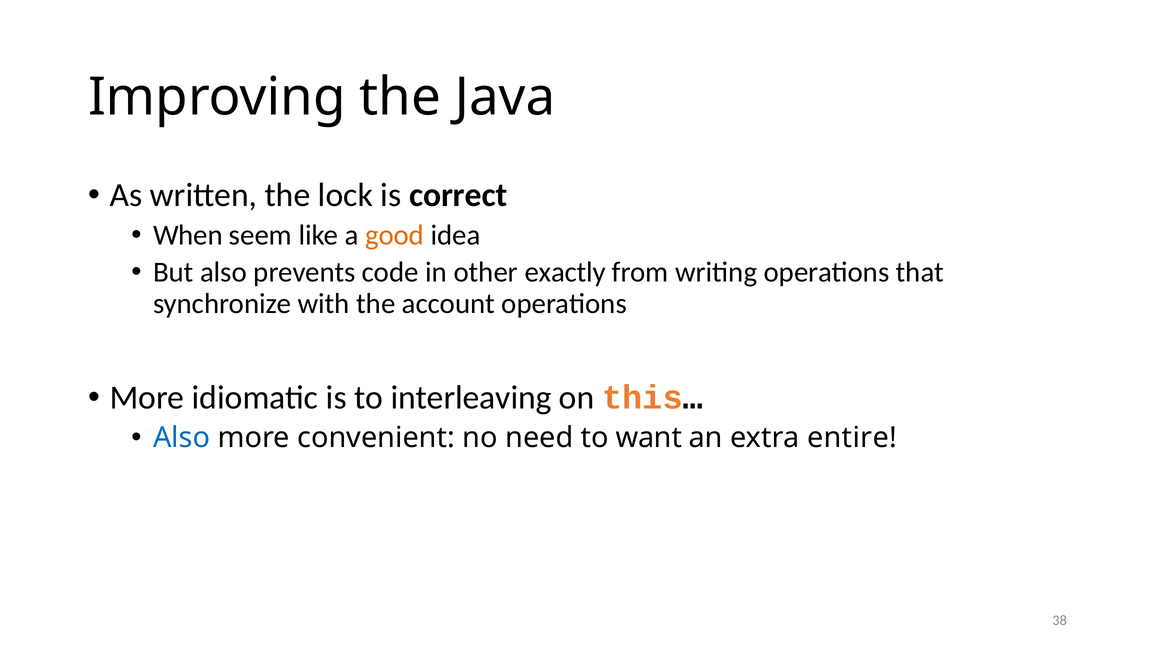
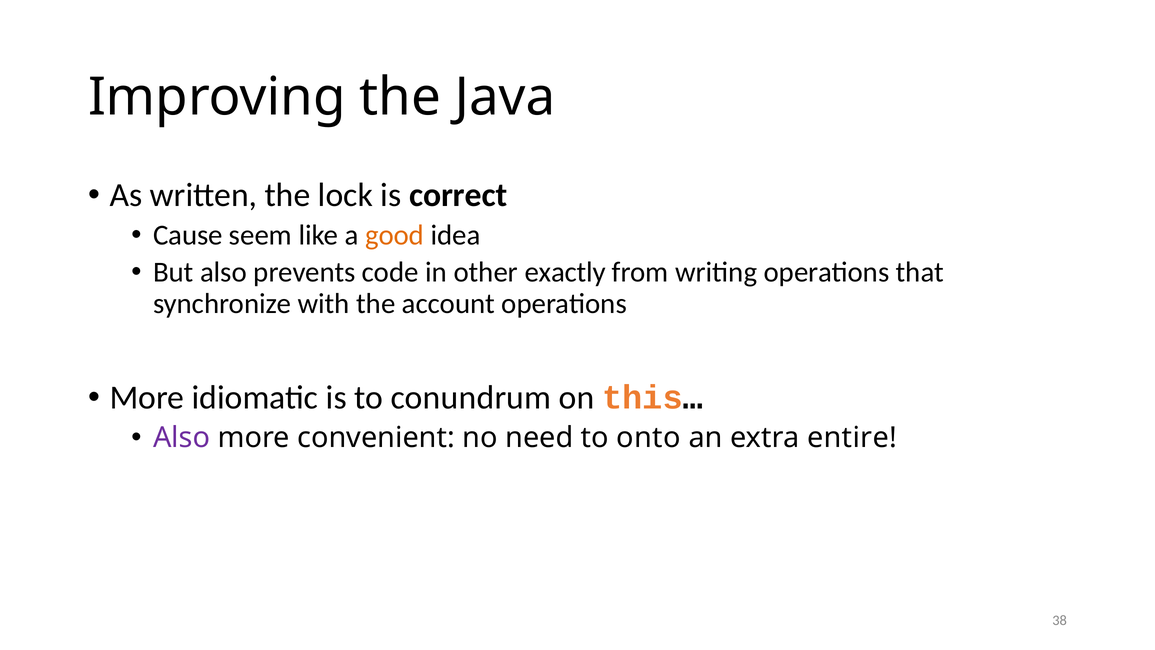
When: When -> Cause (188, 235)
interleaving: interleaving -> conundrum (471, 398)
Also colour: blue -> purple (182, 437)
want: want -> onto (649, 437)
